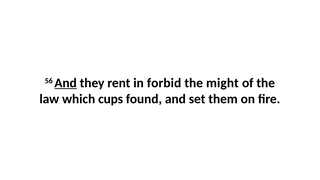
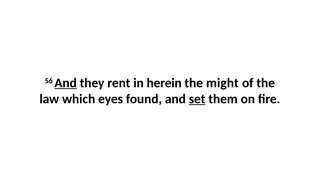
forbid: forbid -> herein (164, 83)
cups: cups -> eyes (111, 99)
set underline: none -> present (197, 99)
